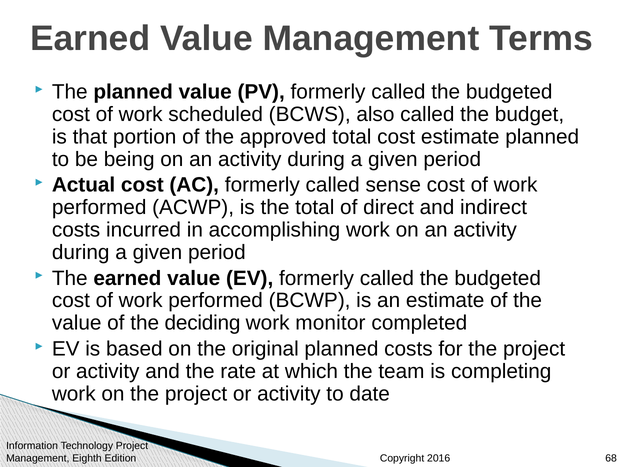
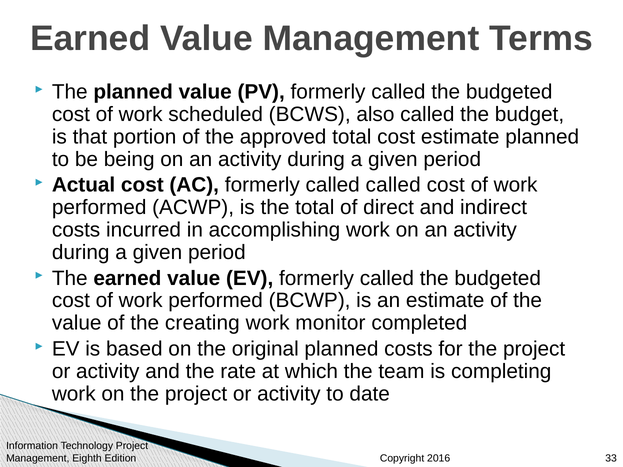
called sense: sense -> called (393, 185)
deciding: deciding -> creating (202, 323)
68: 68 -> 33 (611, 459)
